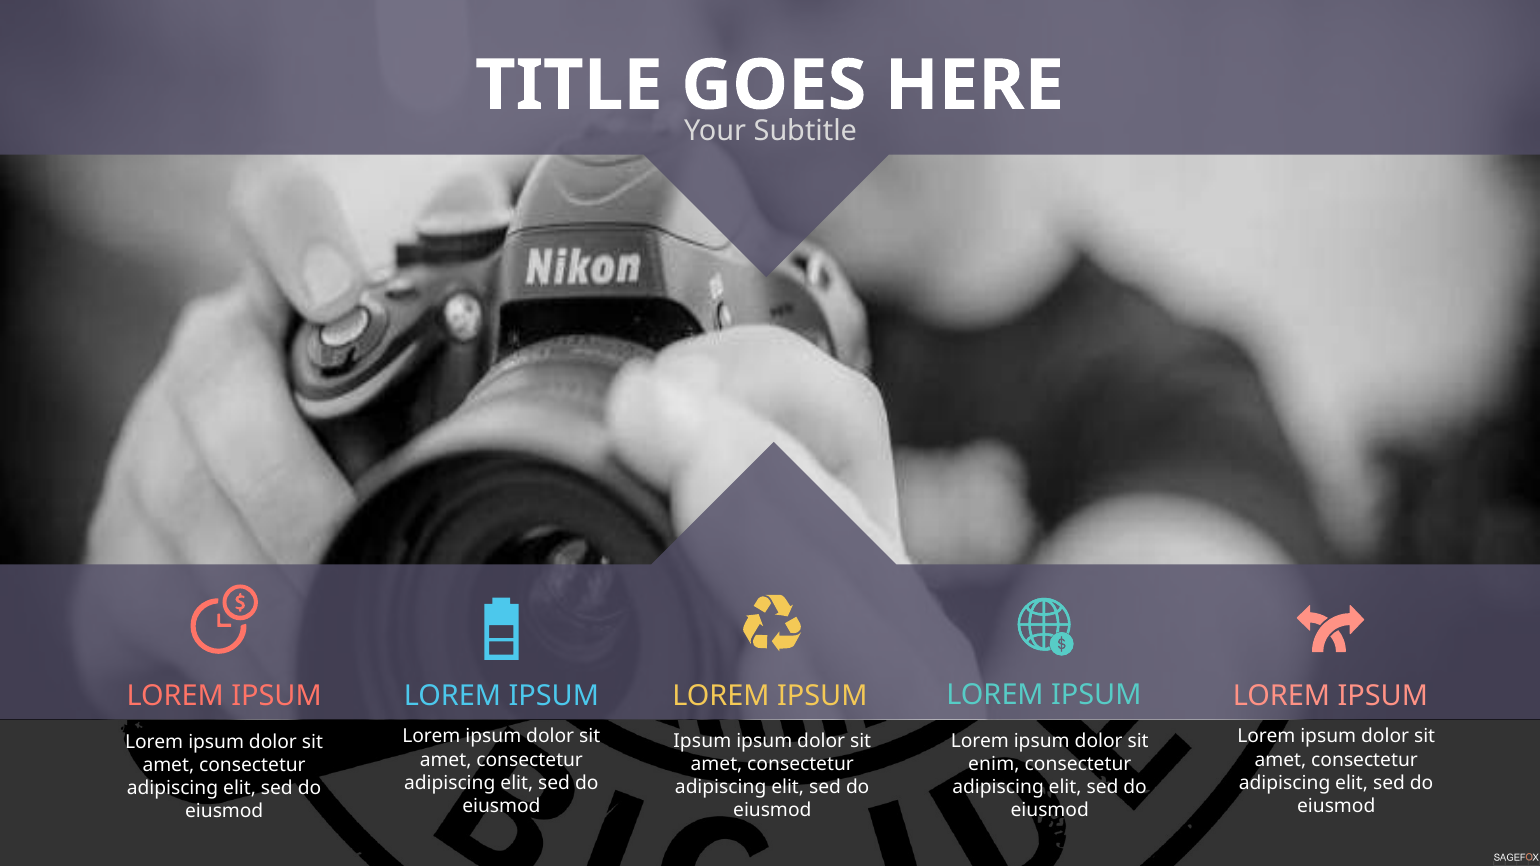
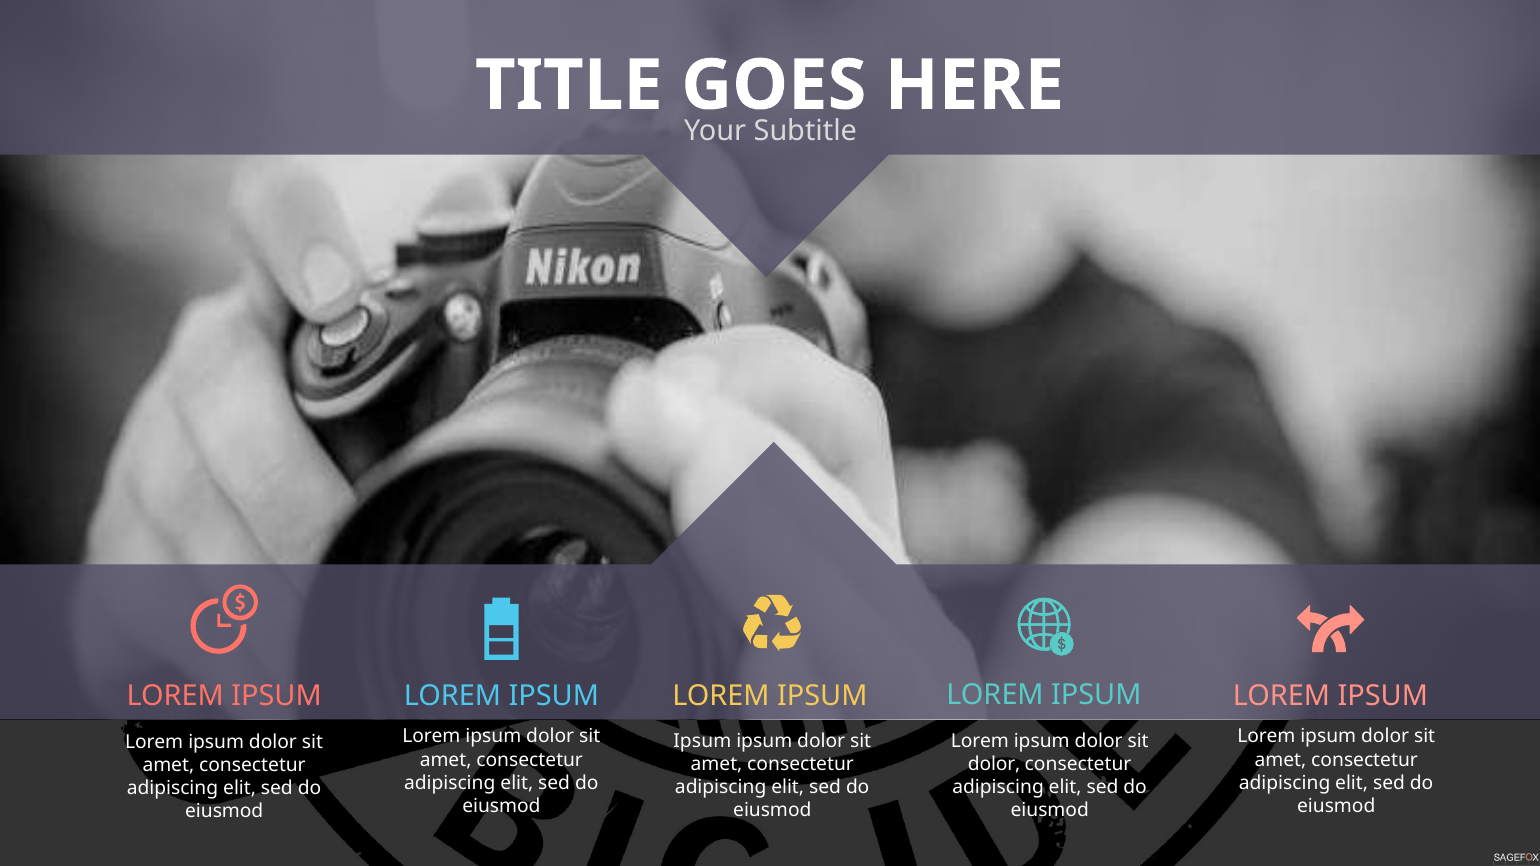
enim: enim -> dolor (994, 764)
